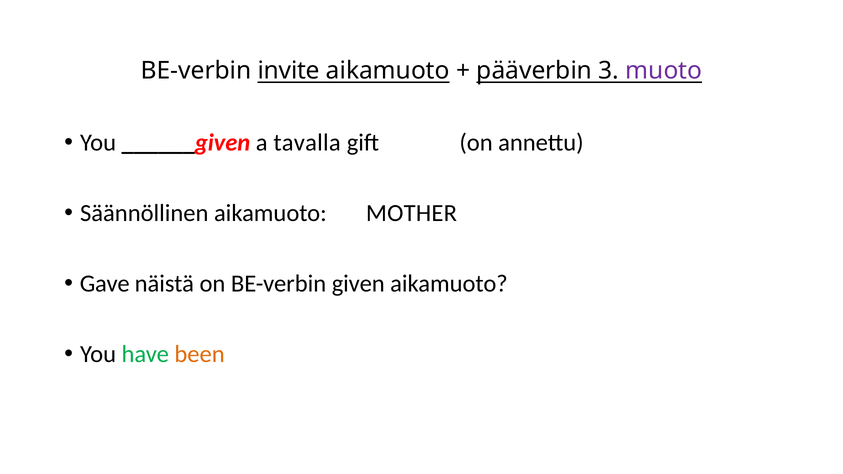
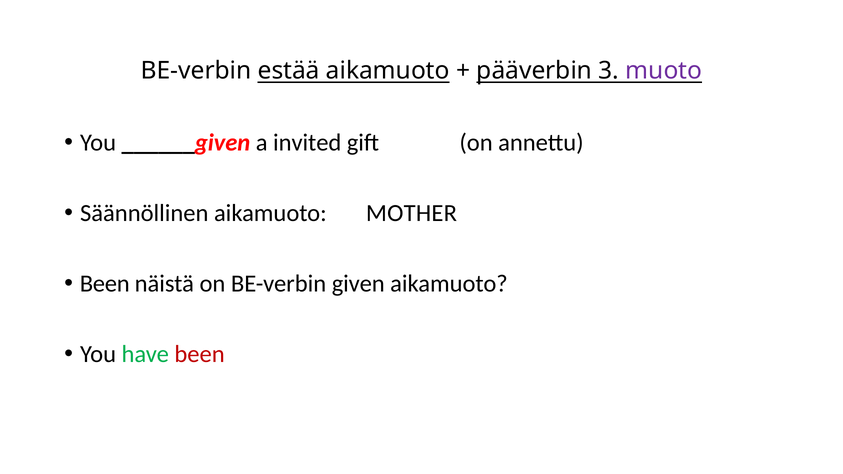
invite: invite -> estää (289, 71)
tavalla: tavalla -> invited (307, 142)
Gave: Gave -> Been (105, 284)
been colour: orange -> red (200, 354)
